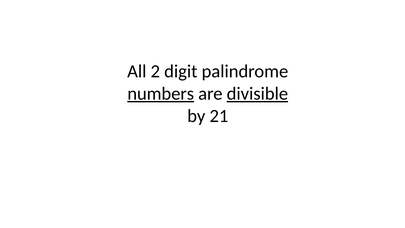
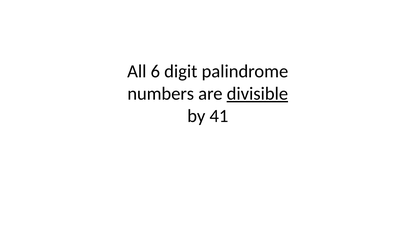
2: 2 -> 6 (155, 71)
numbers underline: present -> none (161, 94)
21: 21 -> 41 (219, 116)
